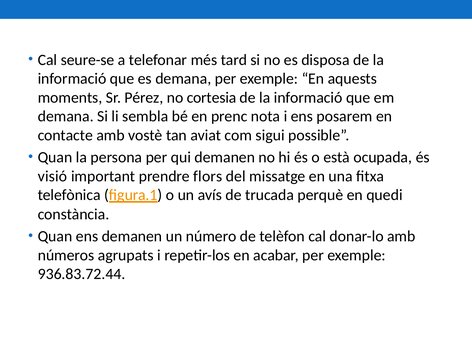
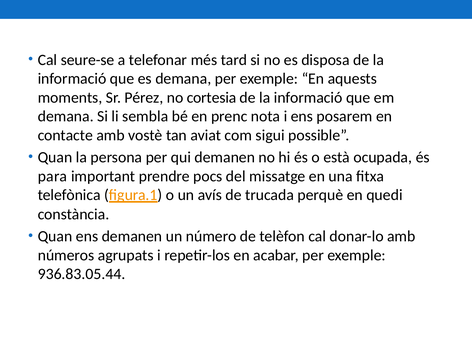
visió: visió -> para (53, 176)
flors: flors -> pocs (208, 176)
936.83.72.44: 936.83.72.44 -> 936.83.05.44 (82, 274)
